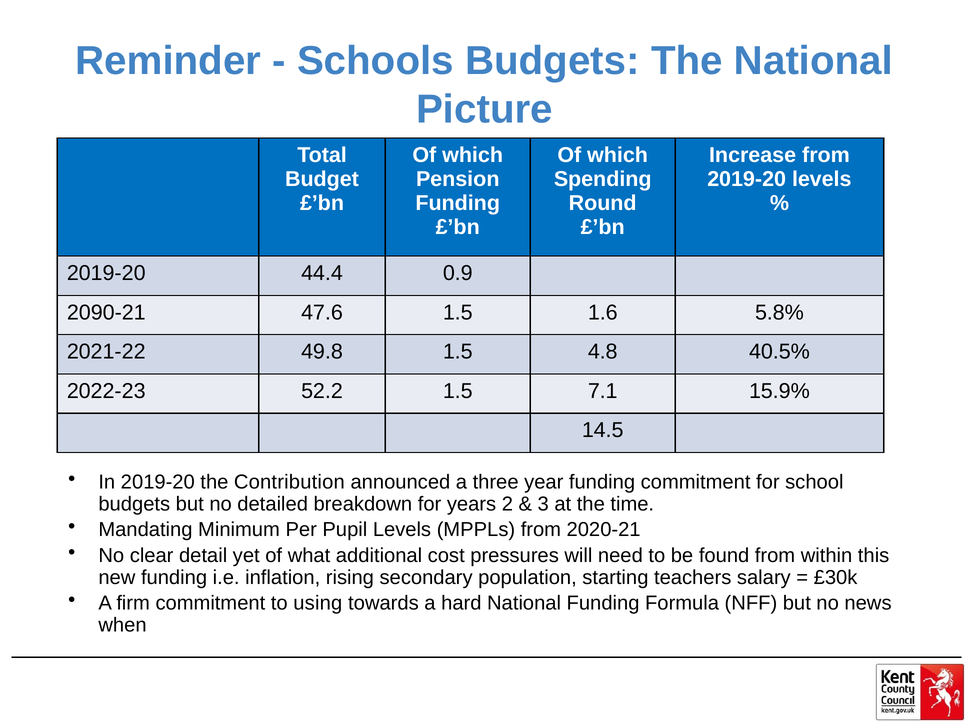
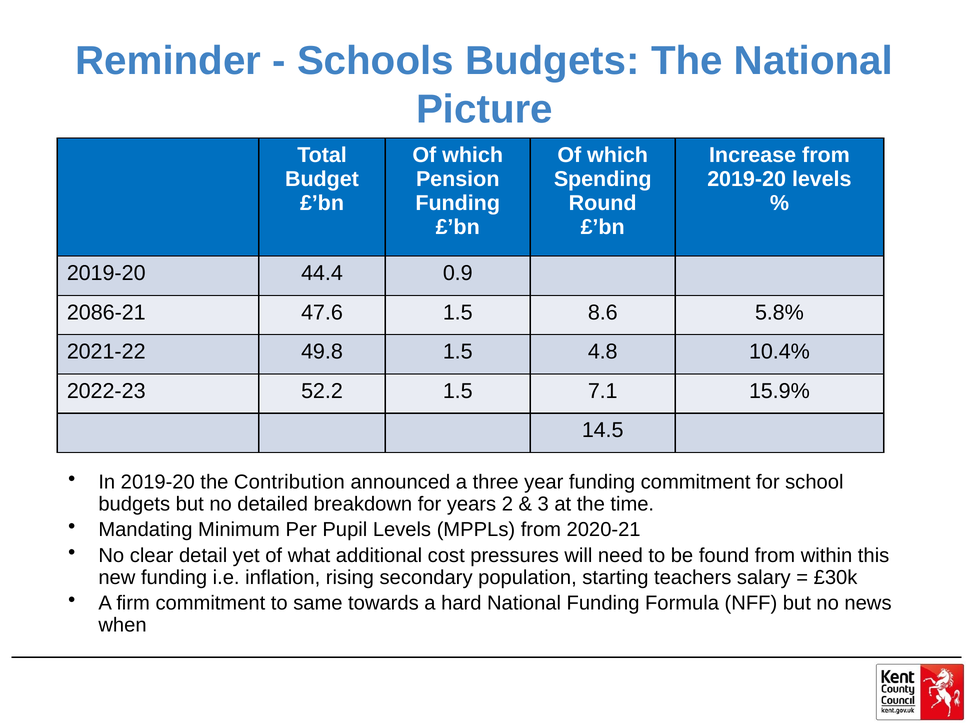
2090-21: 2090-21 -> 2086-21 (106, 312)
1.6: 1.6 -> 8.6 (603, 312)
40.5%: 40.5% -> 10.4% (779, 352)
using: using -> same (318, 603)
